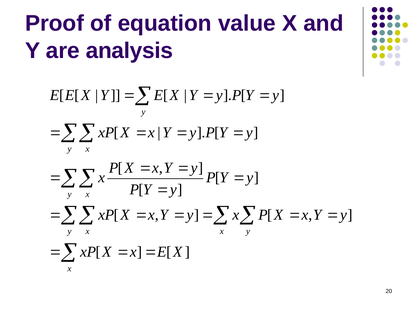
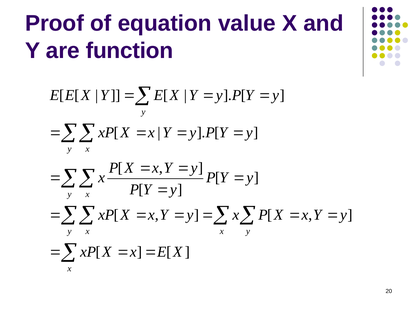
analysis: analysis -> function (129, 51)
